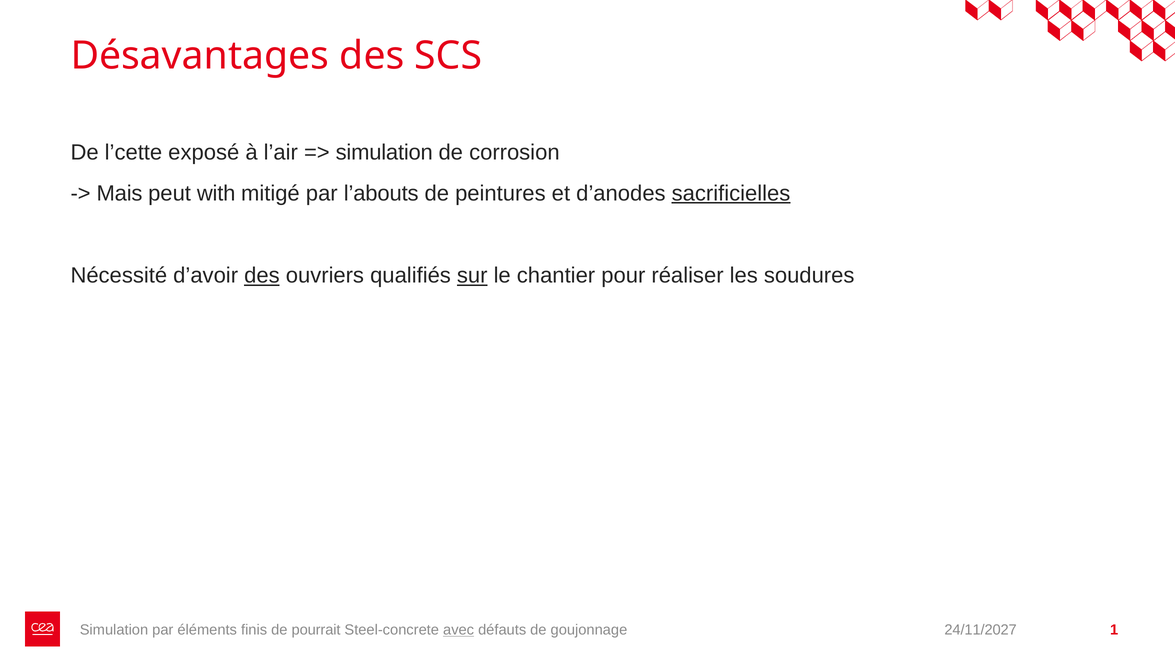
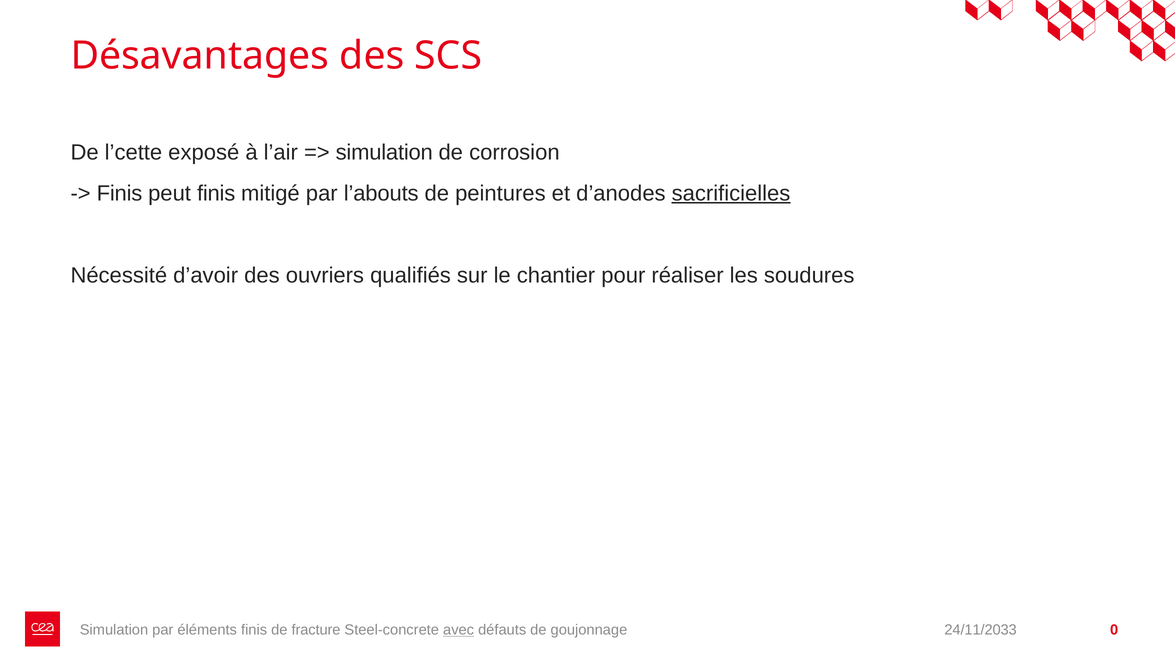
Mais: Mais -> Finis (120, 193)
peut with: with -> finis (216, 193)
des underline: present -> none (262, 276)
sur underline: present -> none (472, 276)
pourrait: pourrait -> fracture (316, 630)
24/11/2027: 24/11/2027 -> 24/11/2033 (981, 630)
1: 1 -> 0 (1114, 630)
